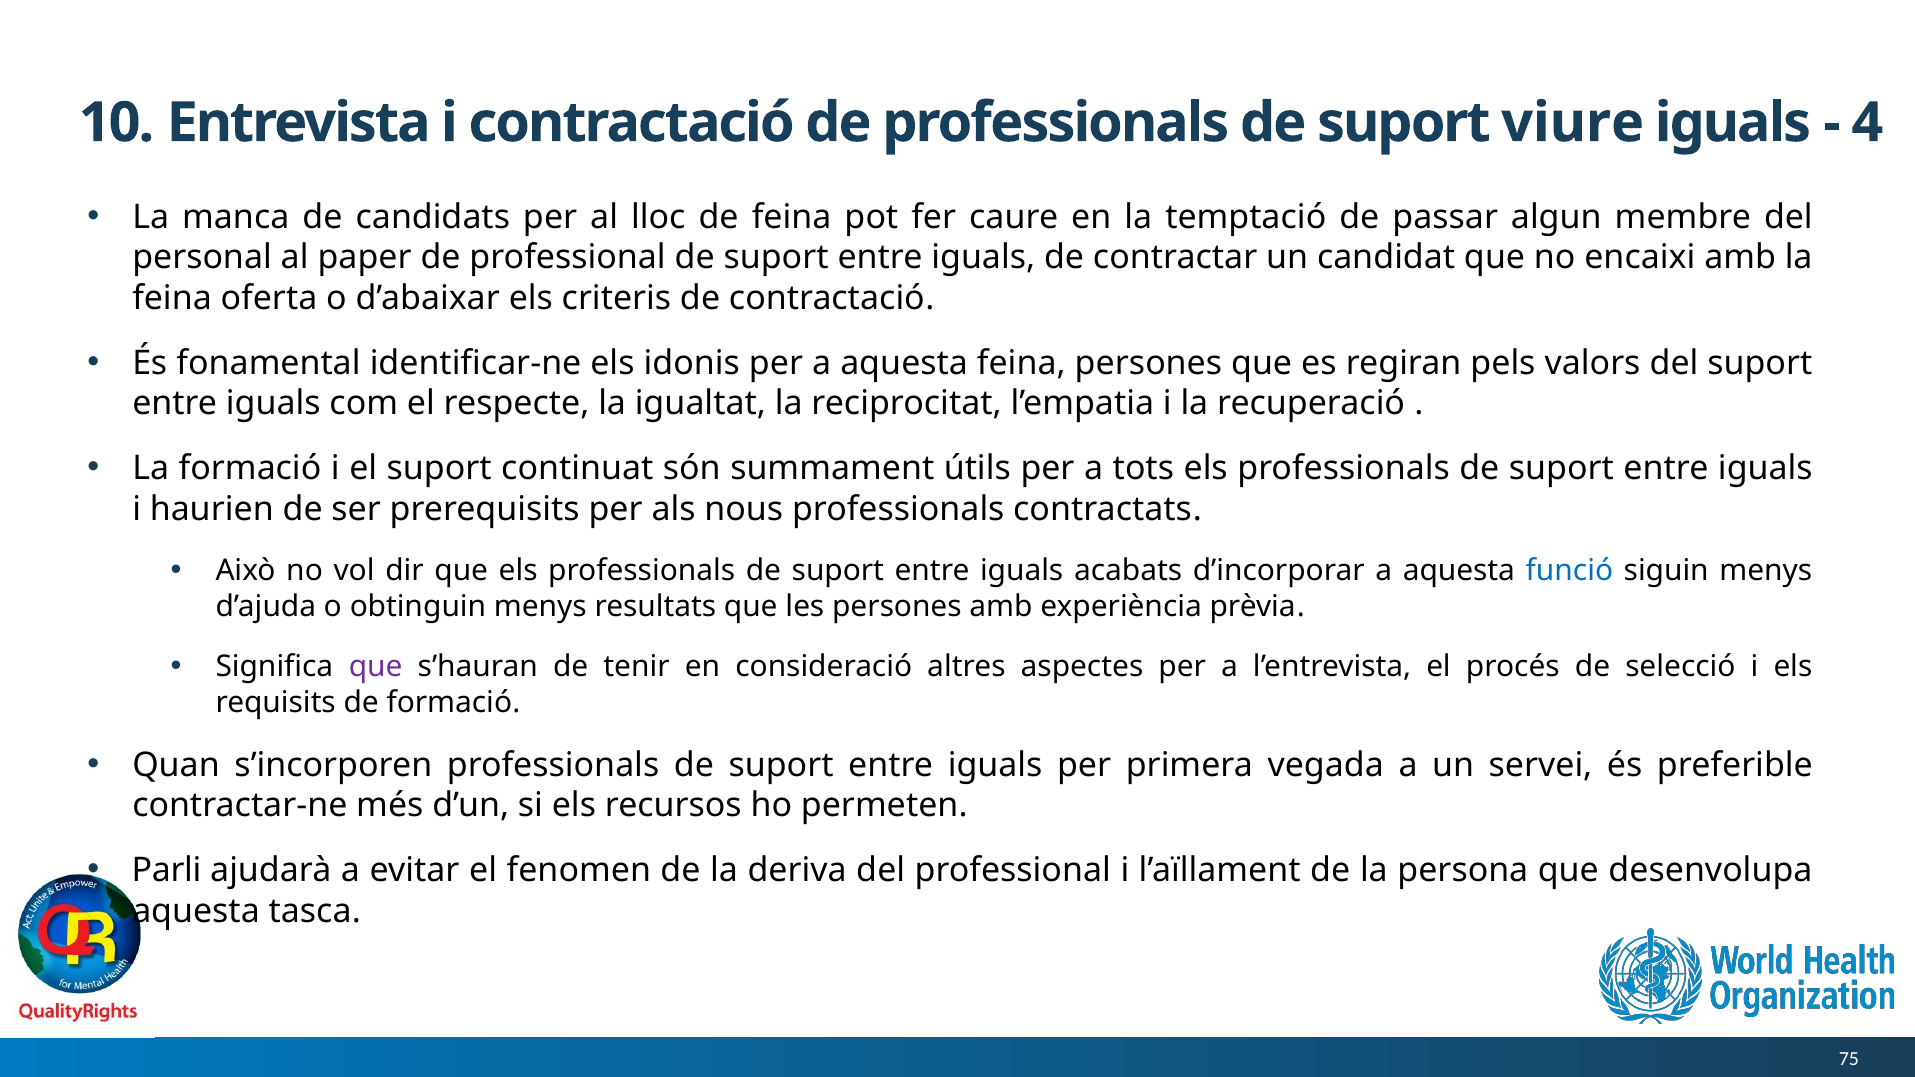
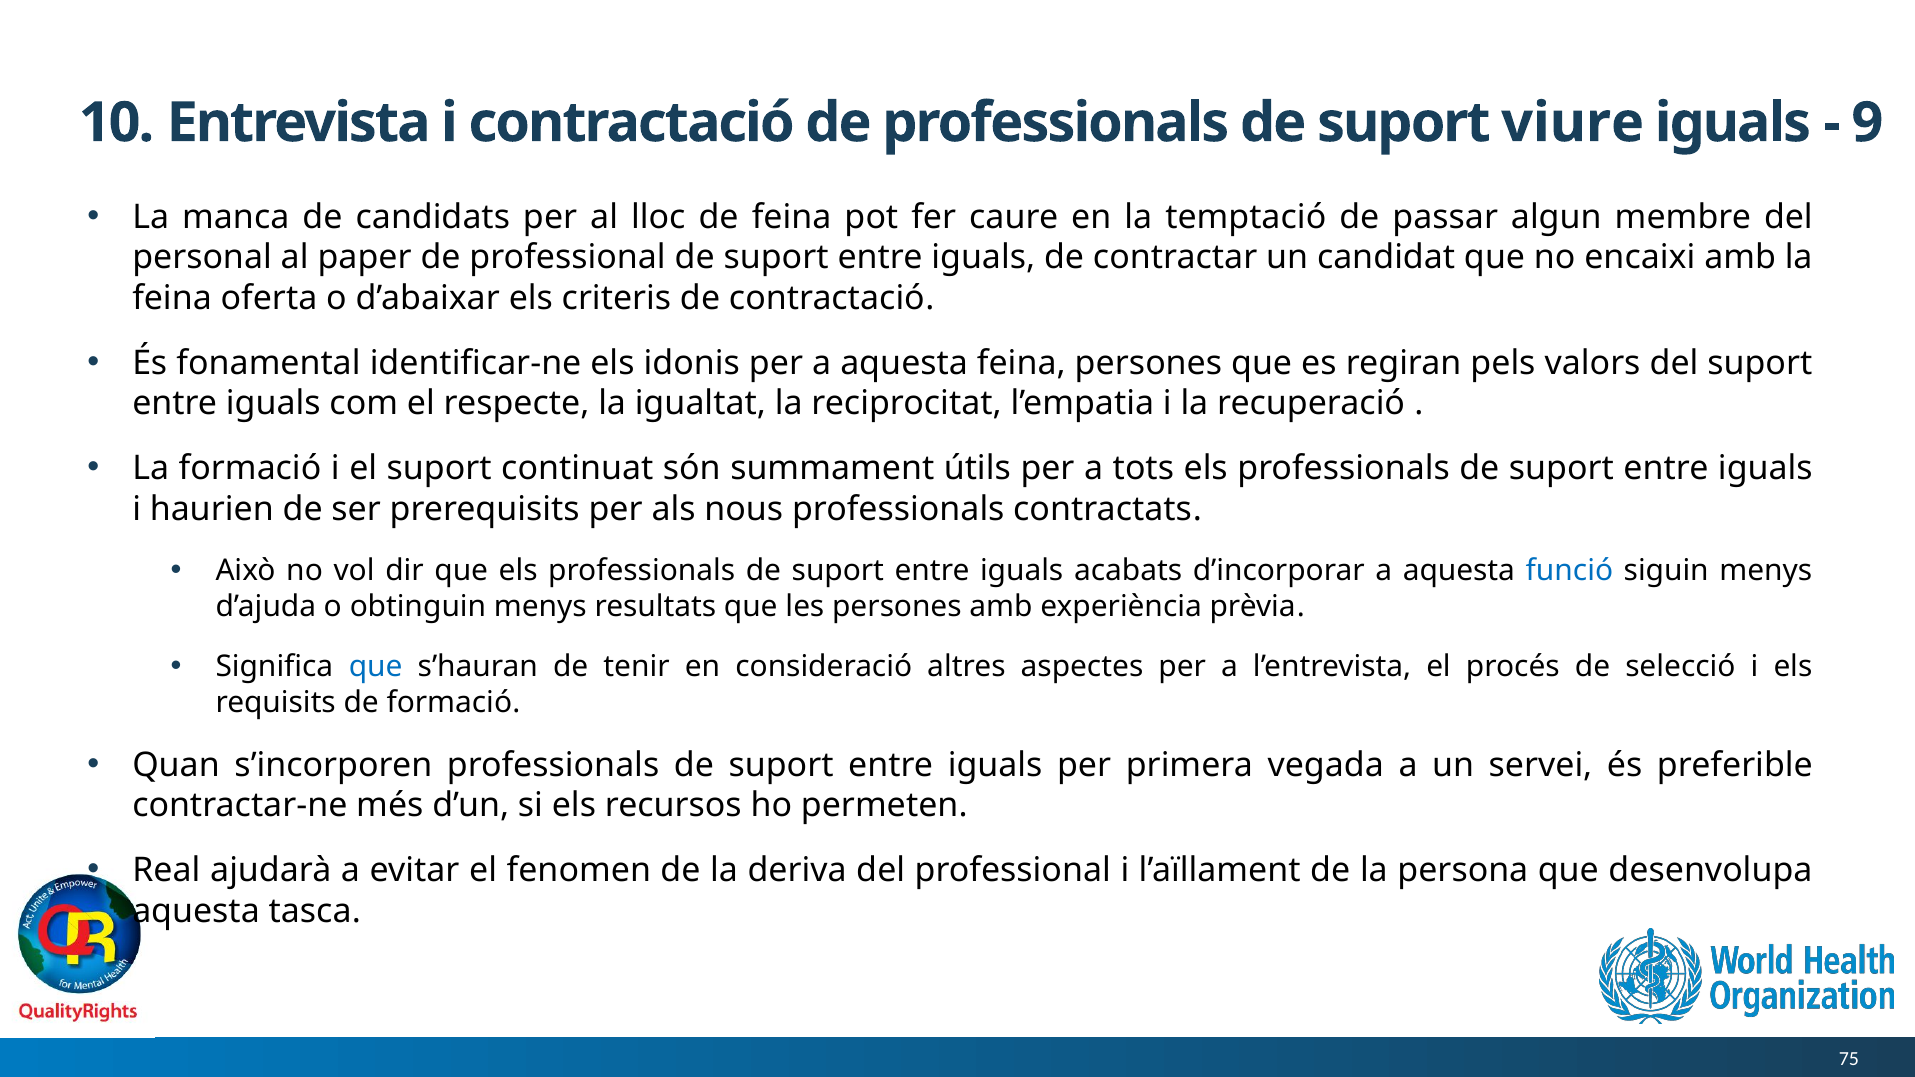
4: 4 -> 9 (1867, 123)
que colour: purple -> blue (376, 667)
Parli: Parli -> Real (166, 870)
